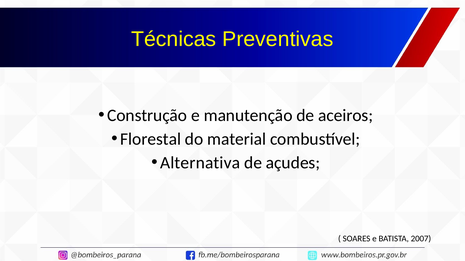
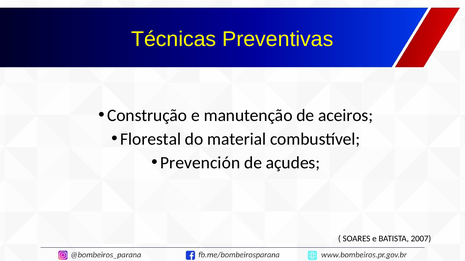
Alternativa: Alternativa -> Prevención (200, 163)
